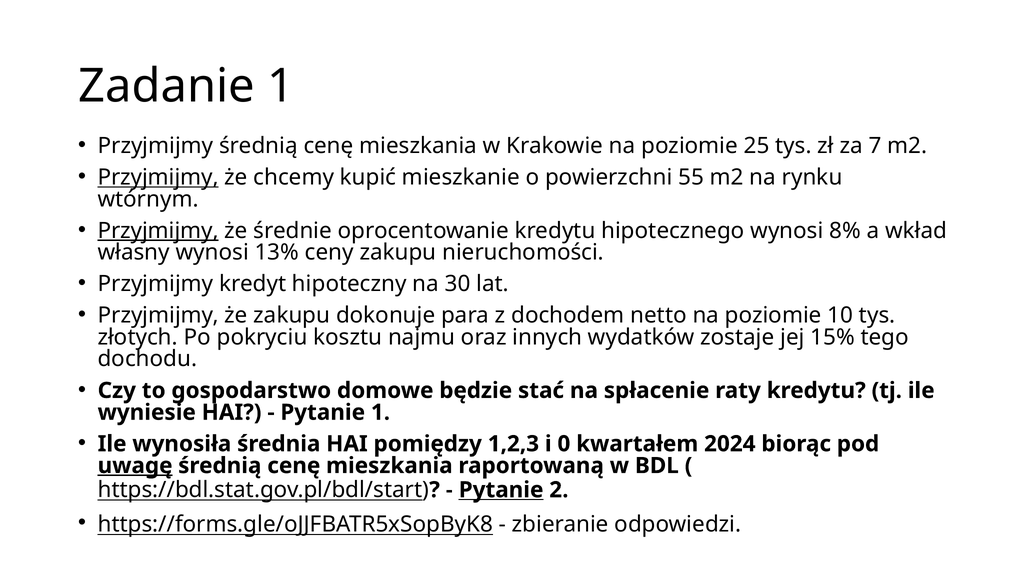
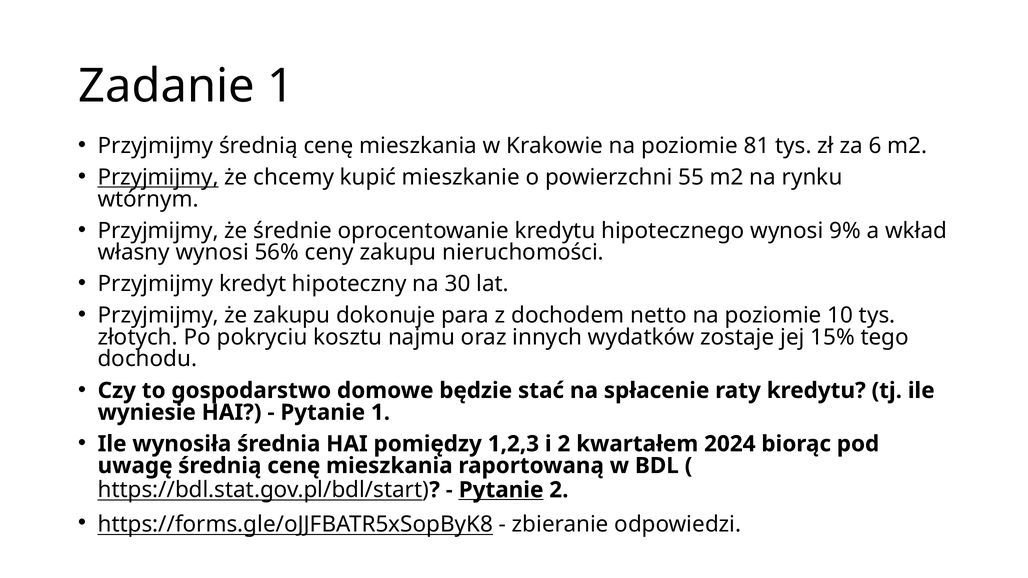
25: 25 -> 81 (757, 146)
7: 7 -> 6 (875, 146)
Przyjmijmy underline: present -> none (158, 231)
8%: 8% -> 9% (845, 231)
13%: 13% -> 56% (277, 253)
i 0: 0 -> 2 (564, 444)
uwagę underline: present -> none (135, 466)
